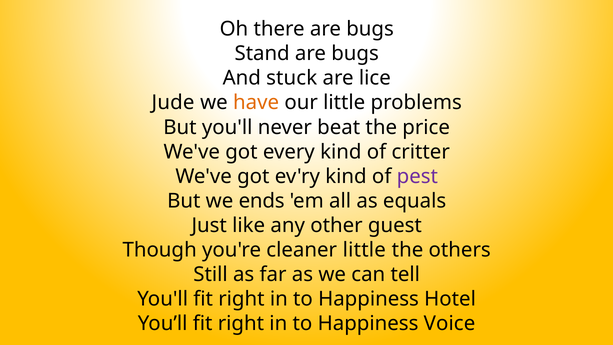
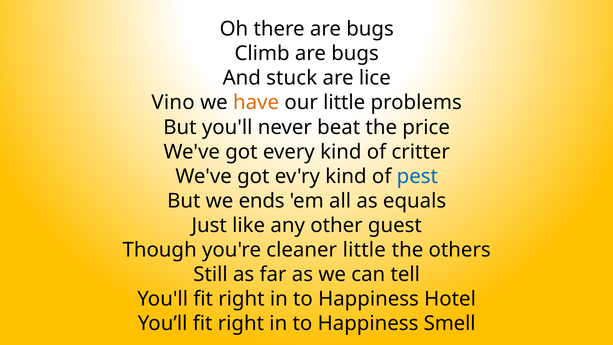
Stand: Stand -> Climb (262, 54)
Jude: Jude -> Vino (173, 103)
pest colour: purple -> blue (417, 176)
Voice: Voice -> Smell (450, 323)
